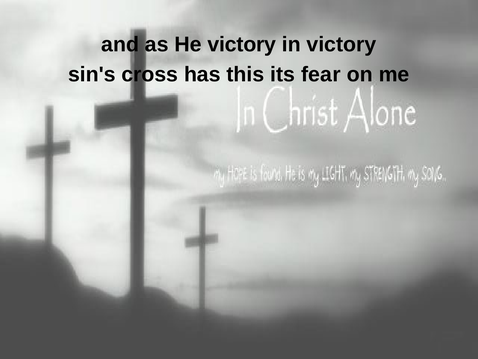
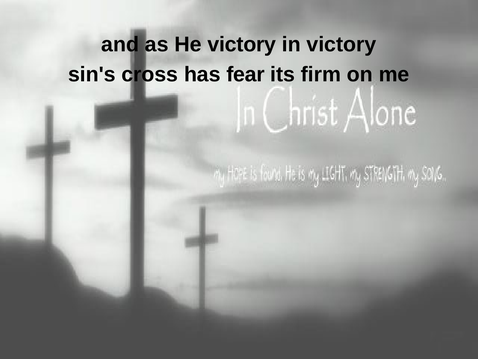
this: this -> fear (246, 74)
fear: fear -> firm (321, 74)
